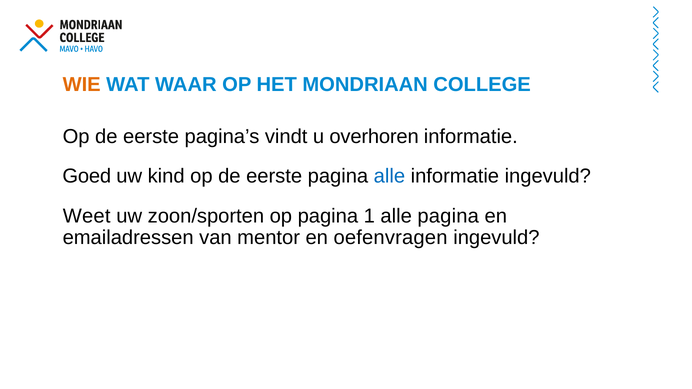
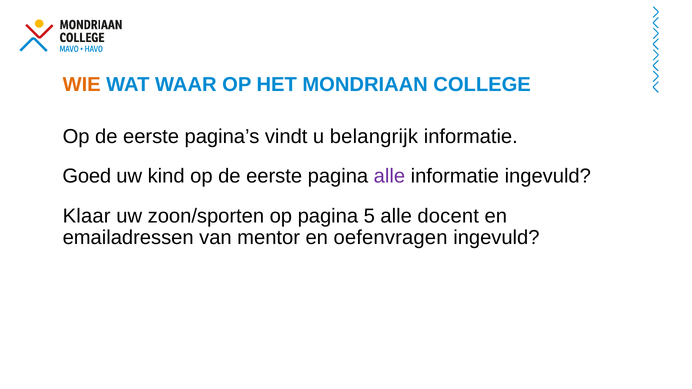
overhoren: overhoren -> belangrijk (374, 137)
alle colour: blue -> purple (389, 176)
Weet: Weet -> Klaar (87, 216)
1: 1 -> 5 (369, 216)
alle pagina: pagina -> docent (448, 216)
